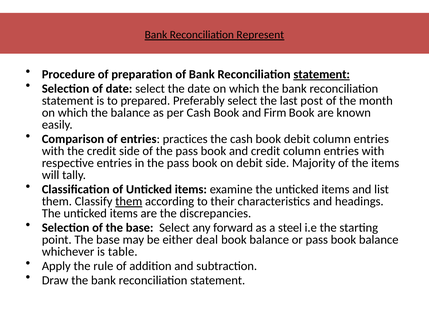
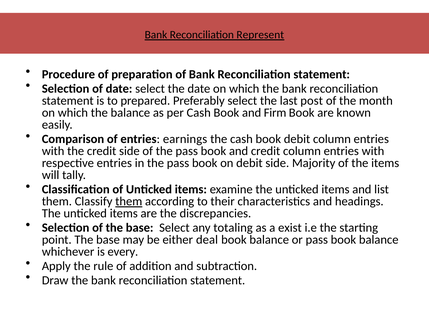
statement underline: present -> none (322, 74)
practices: practices -> earnings (185, 139)
forward: forward -> totaling (233, 228)
steel: steel -> exist (290, 228)
table: table -> every (123, 252)
